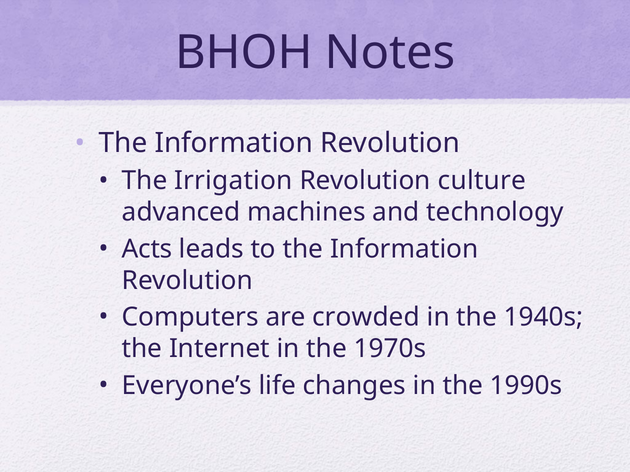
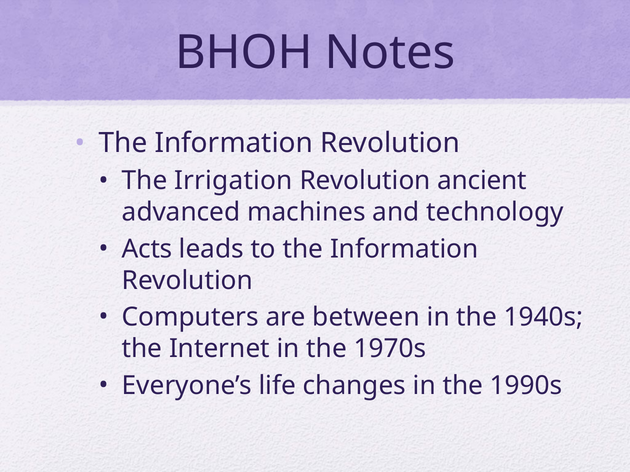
culture: culture -> ancient (482, 181)
crowded: crowded -> between (366, 318)
